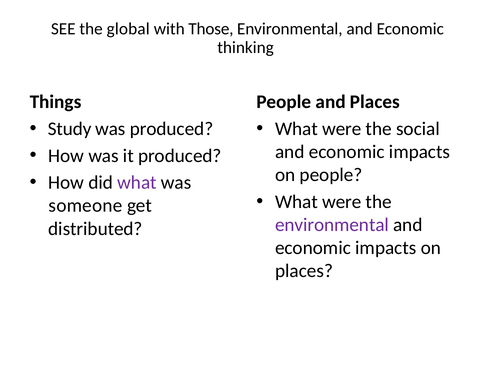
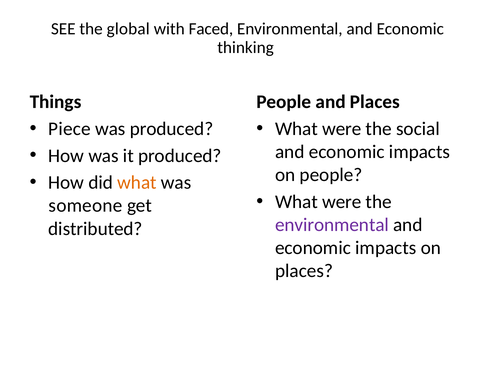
Those: Those -> Faced (211, 29)
Study: Study -> Piece (69, 129)
what colour: purple -> orange (137, 183)
